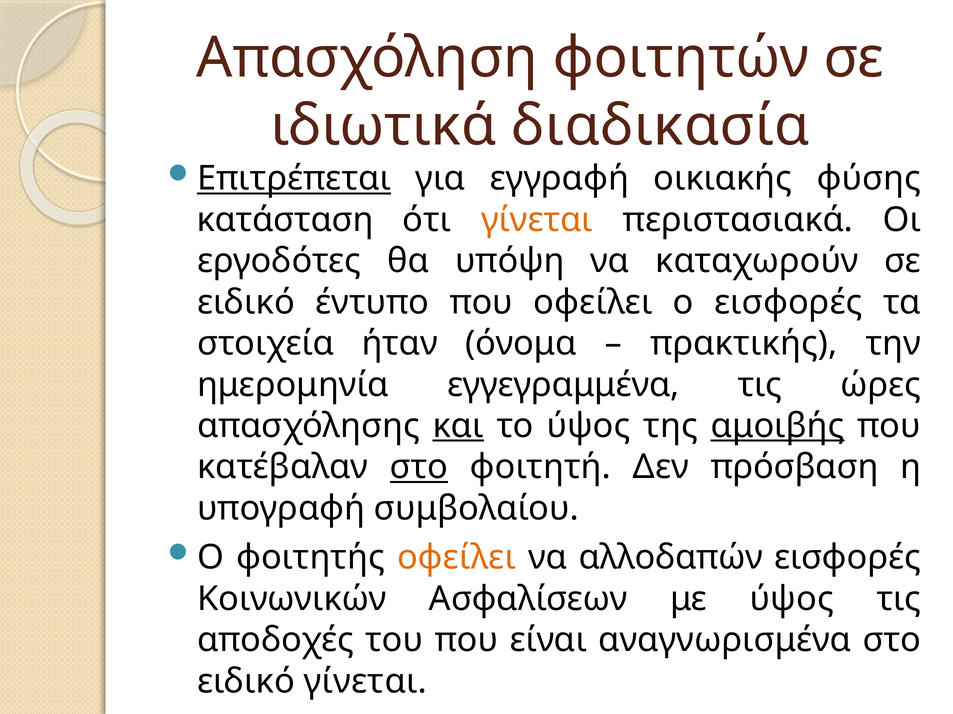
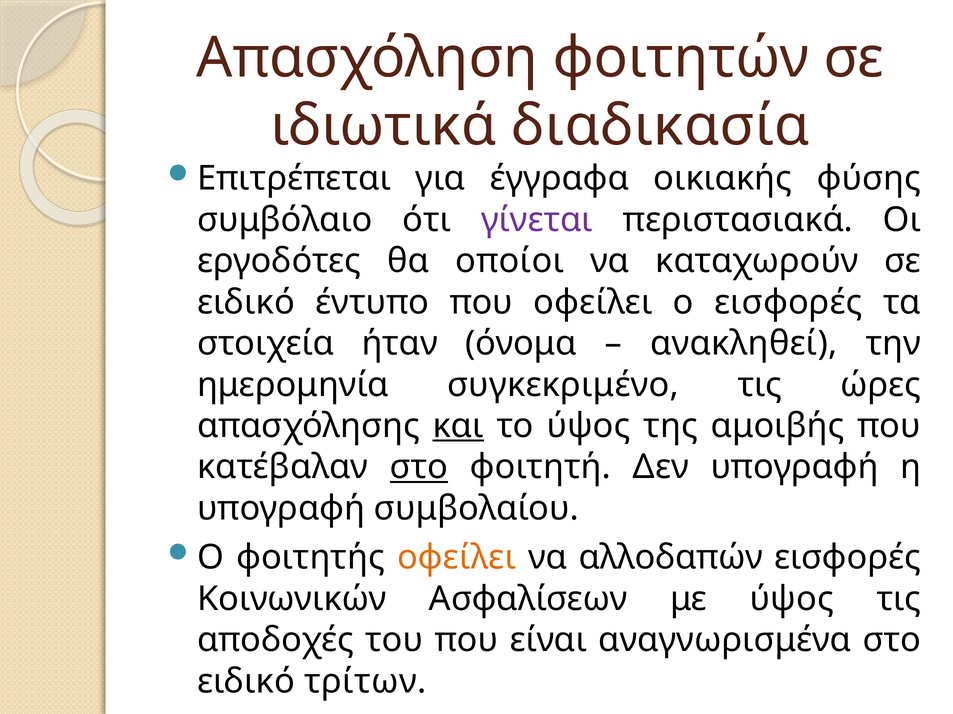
Επιτρέπεται underline: present -> none (294, 179)
εγγραφή: εγγραφή -> έγγραφα (559, 179)
κατάσταση: κατάσταση -> συμβόλαιο (285, 220)
γίνεται colour: orange -> purple (537, 220)
υπόψη: υπόψη -> οποίοι (510, 261)
πρακτικής: πρακτικής -> ανακληθεί (744, 344)
εγγεγραμμένα: εγγεγραμμένα -> συγκεκριμένο (563, 385)
αμοιβής underline: present -> none (778, 426)
Δεν πρόσβαση: πρόσβαση -> υπογραφή (795, 468)
ειδικό γίνεται: γίνεται -> τρίτων (365, 682)
